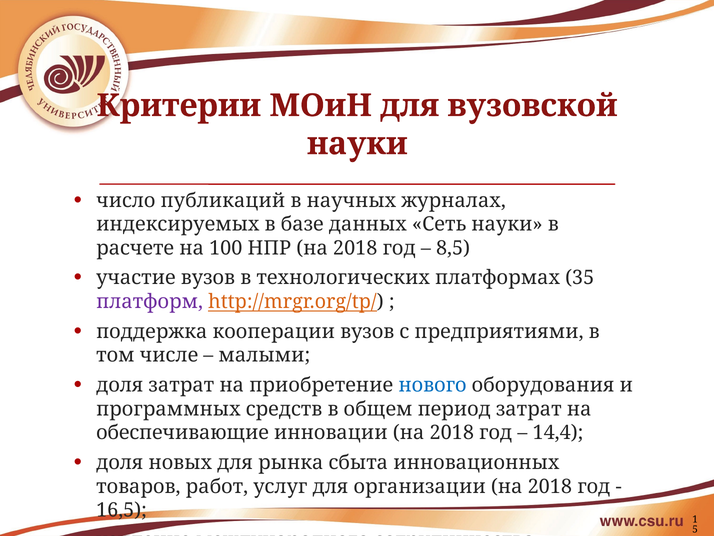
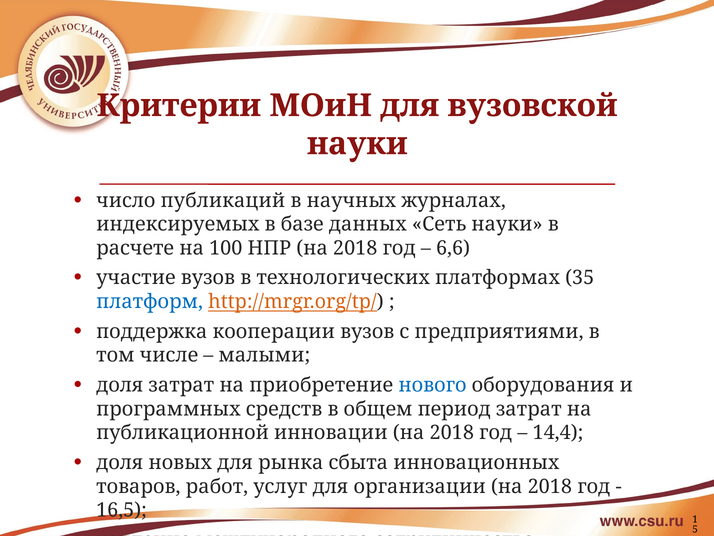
8,5: 8,5 -> 6,6 (453, 248)
платформ colour: purple -> blue (150, 301)
обеспечивающие: обеспечивающие -> публикационной (183, 432)
